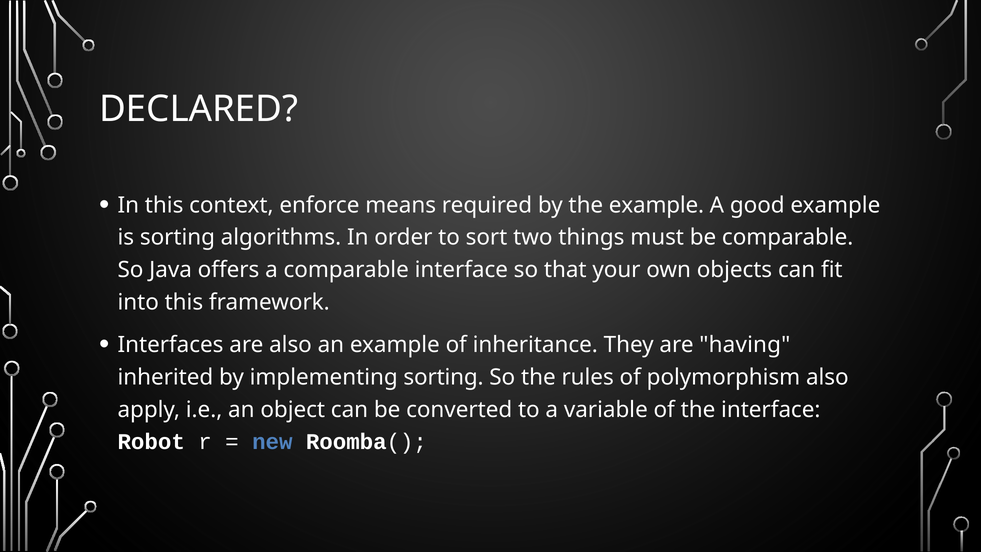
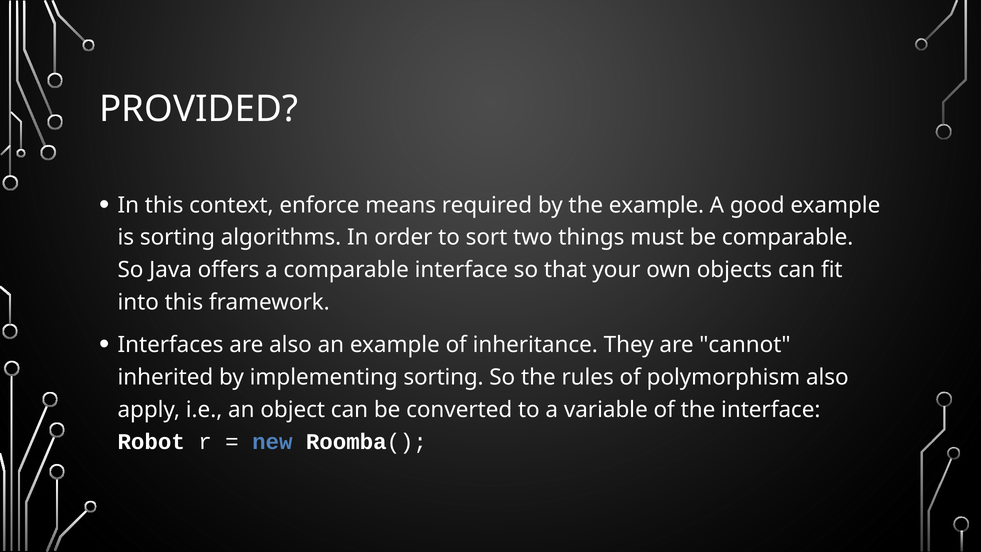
DECLARED: DECLARED -> PROVIDED (199, 109)
having: having -> cannot (745, 345)
